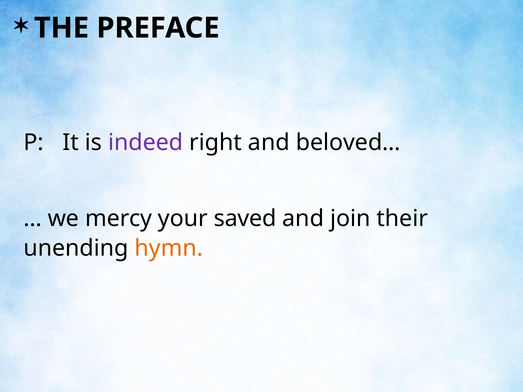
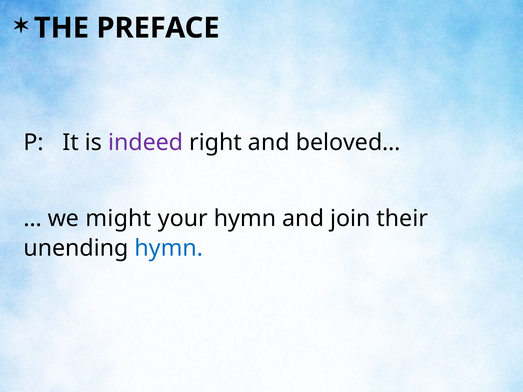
mercy: mercy -> might (118, 219)
your saved: saved -> hymn (245, 219)
hymn colour: orange -> blue (169, 248)
